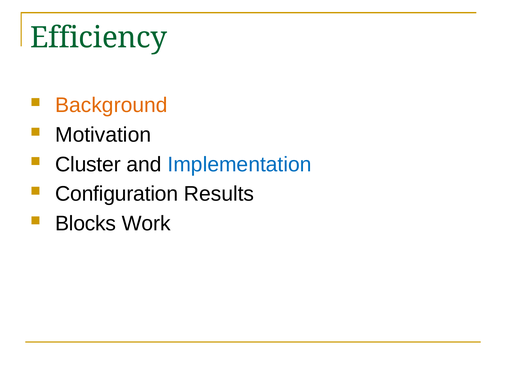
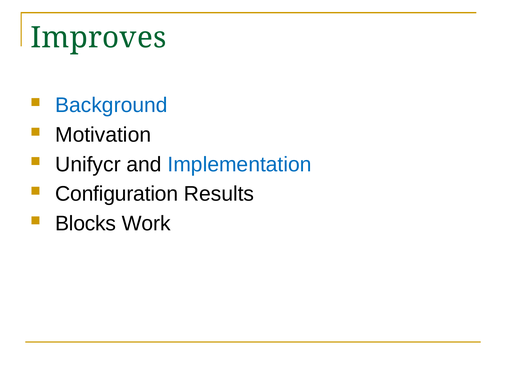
Efficiency: Efficiency -> Improves (98, 38)
Background colour: orange -> blue (111, 105)
Cluster: Cluster -> Unifycr (88, 164)
